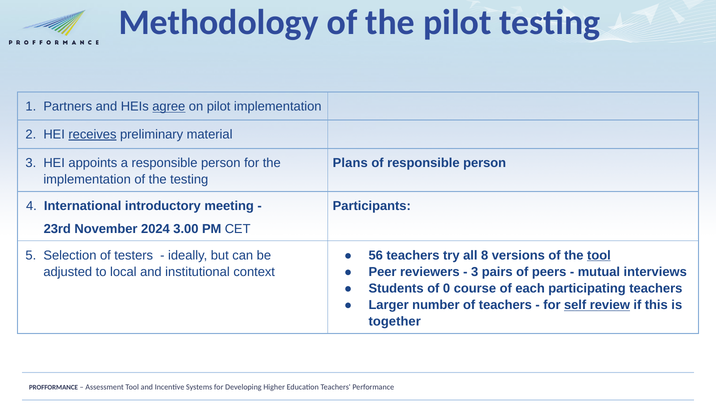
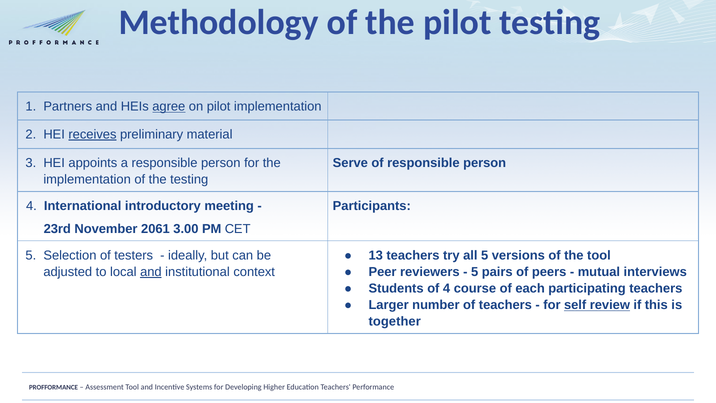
Plans: Plans -> Serve (350, 163)
2024: 2024 -> 2061 (155, 229)
56: 56 -> 13 (376, 255)
all 8: 8 -> 5 (485, 255)
tool underline: present -> none (599, 255)
and underline: none -> present (151, 272)
3: 3 -> 5 (475, 272)
of 0: 0 -> 4 (447, 288)
